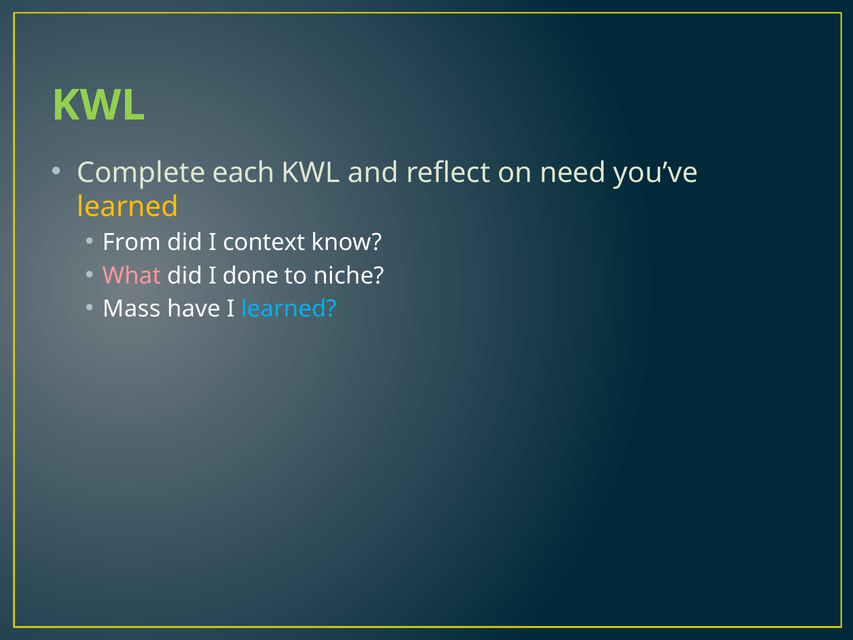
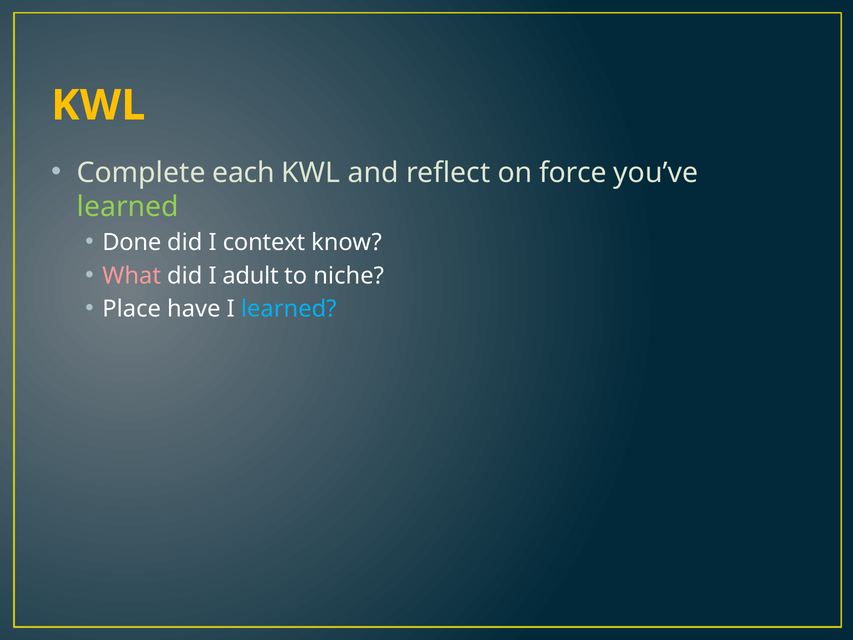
KWL colour: light green -> yellow (98, 105)
need: need -> force (573, 173)
learned colour: yellow -> light green (128, 207)
From: From -> Done (132, 242)
done: done -> adult (251, 276)
Mass: Mass -> Place (132, 309)
